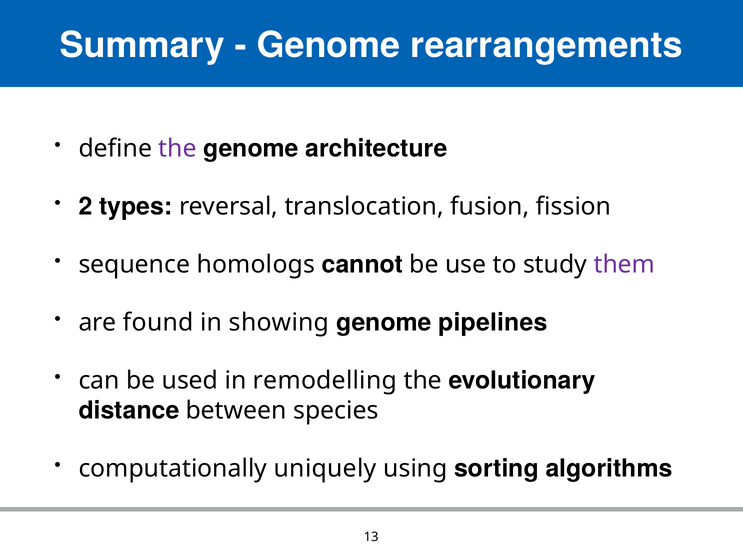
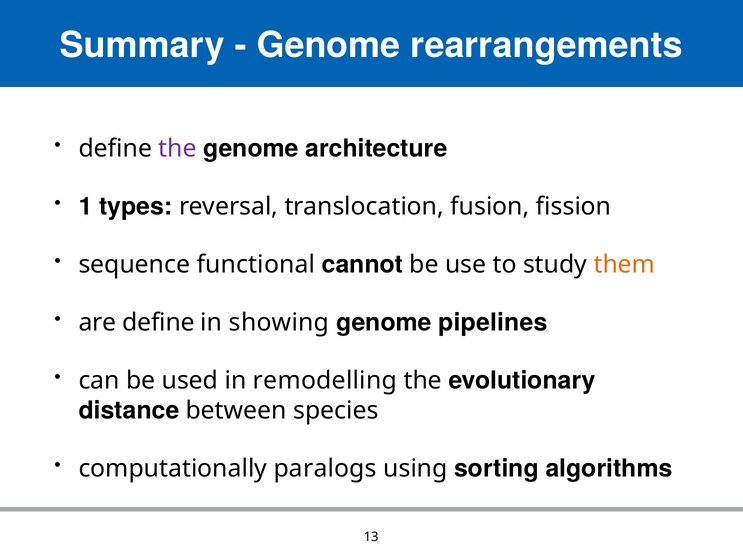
2: 2 -> 1 (85, 207)
homologs: homologs -> functional (256, 265)
them colour: purple -> orange (624, 265)
are found: found -> define (158, 323)
uniquely: uniquely -> paralogs (325, 469)
